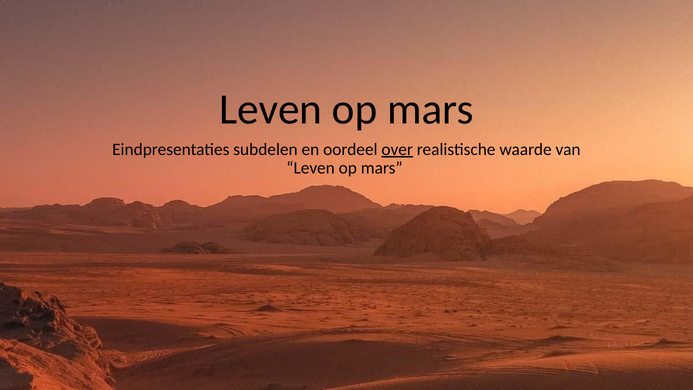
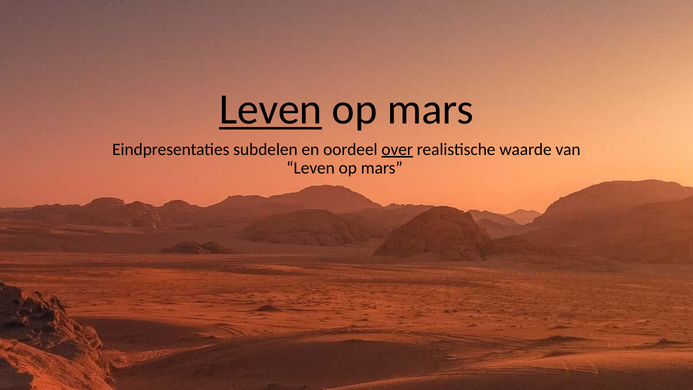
Leven underline: none -> present (271, 109)
